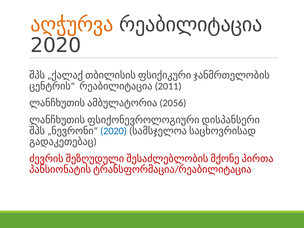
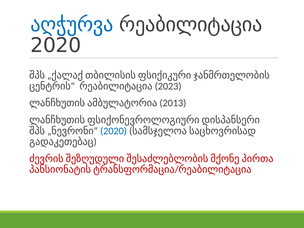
აღჭურვა colour: orange -> blue (72, 25)
2011: 2011 -> 2023 (168, 86)
2056: 2056 -> 2013 (173, 103)
